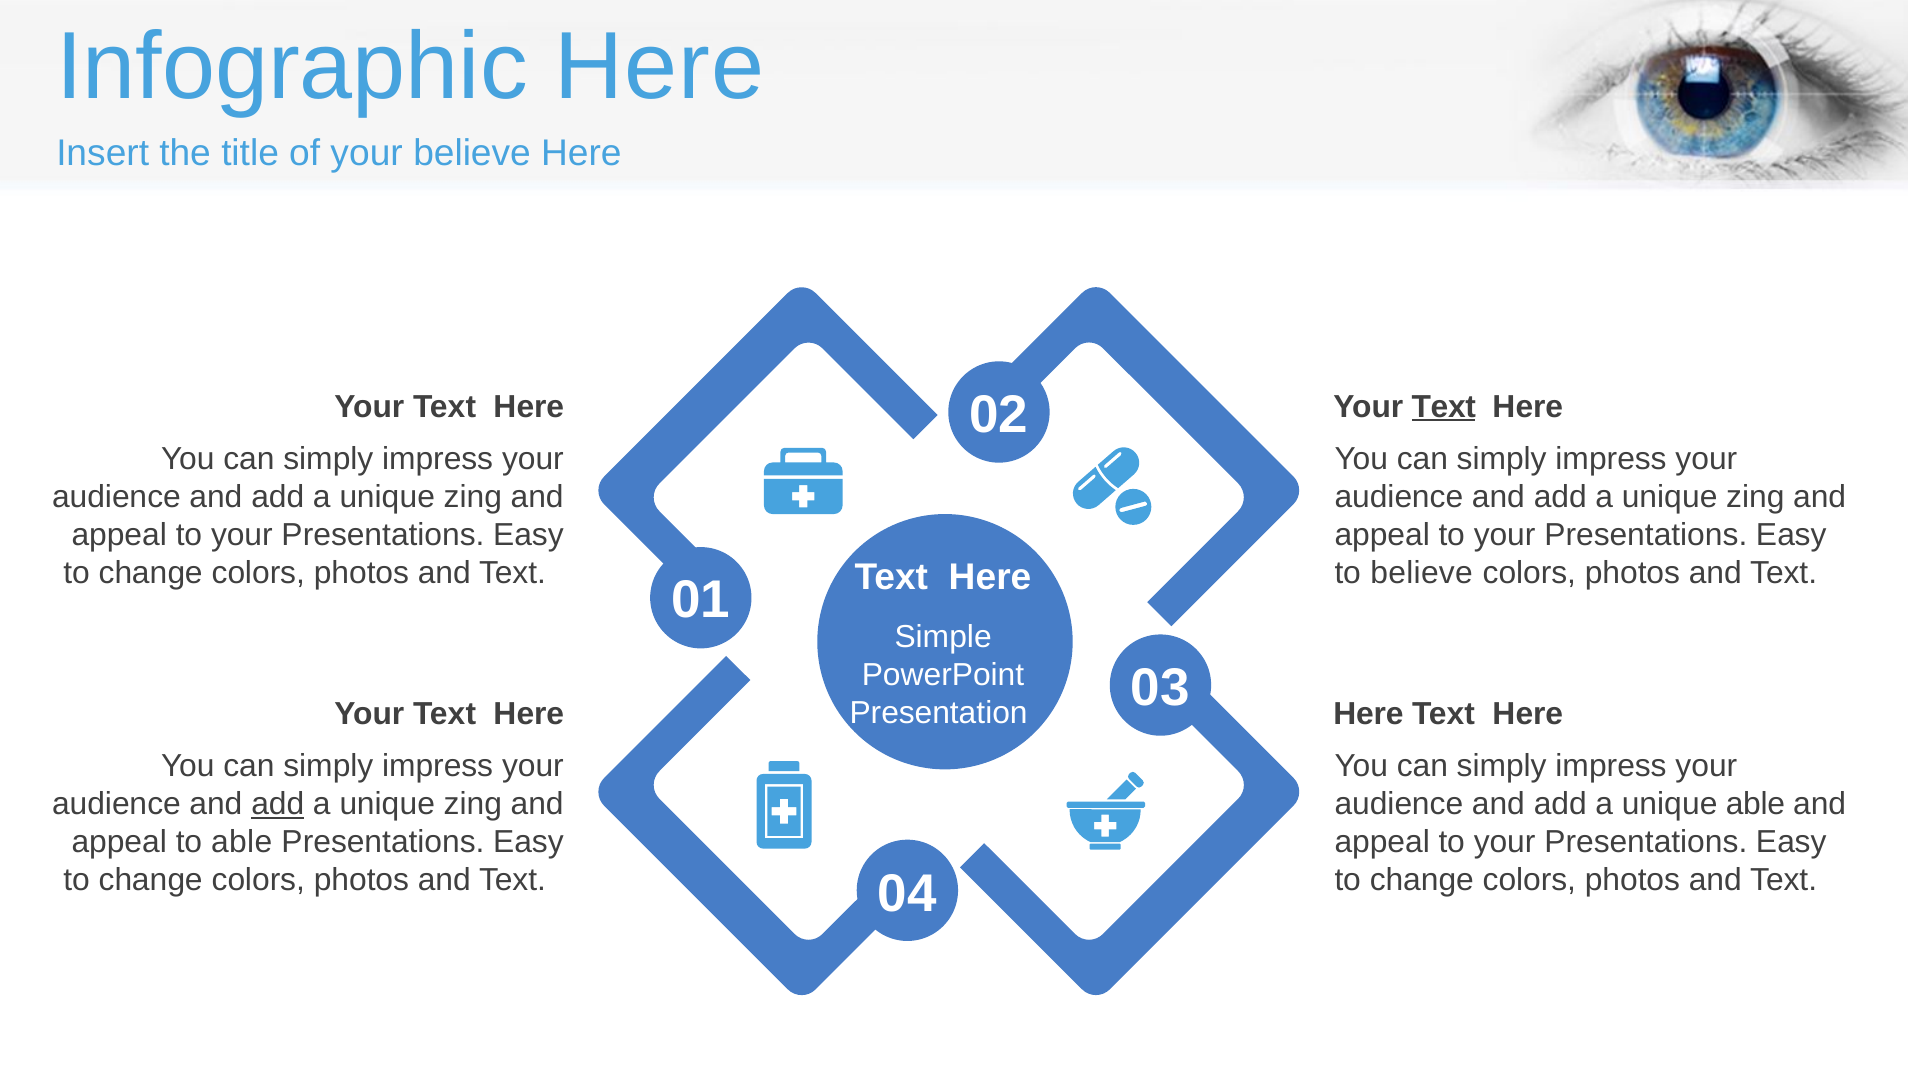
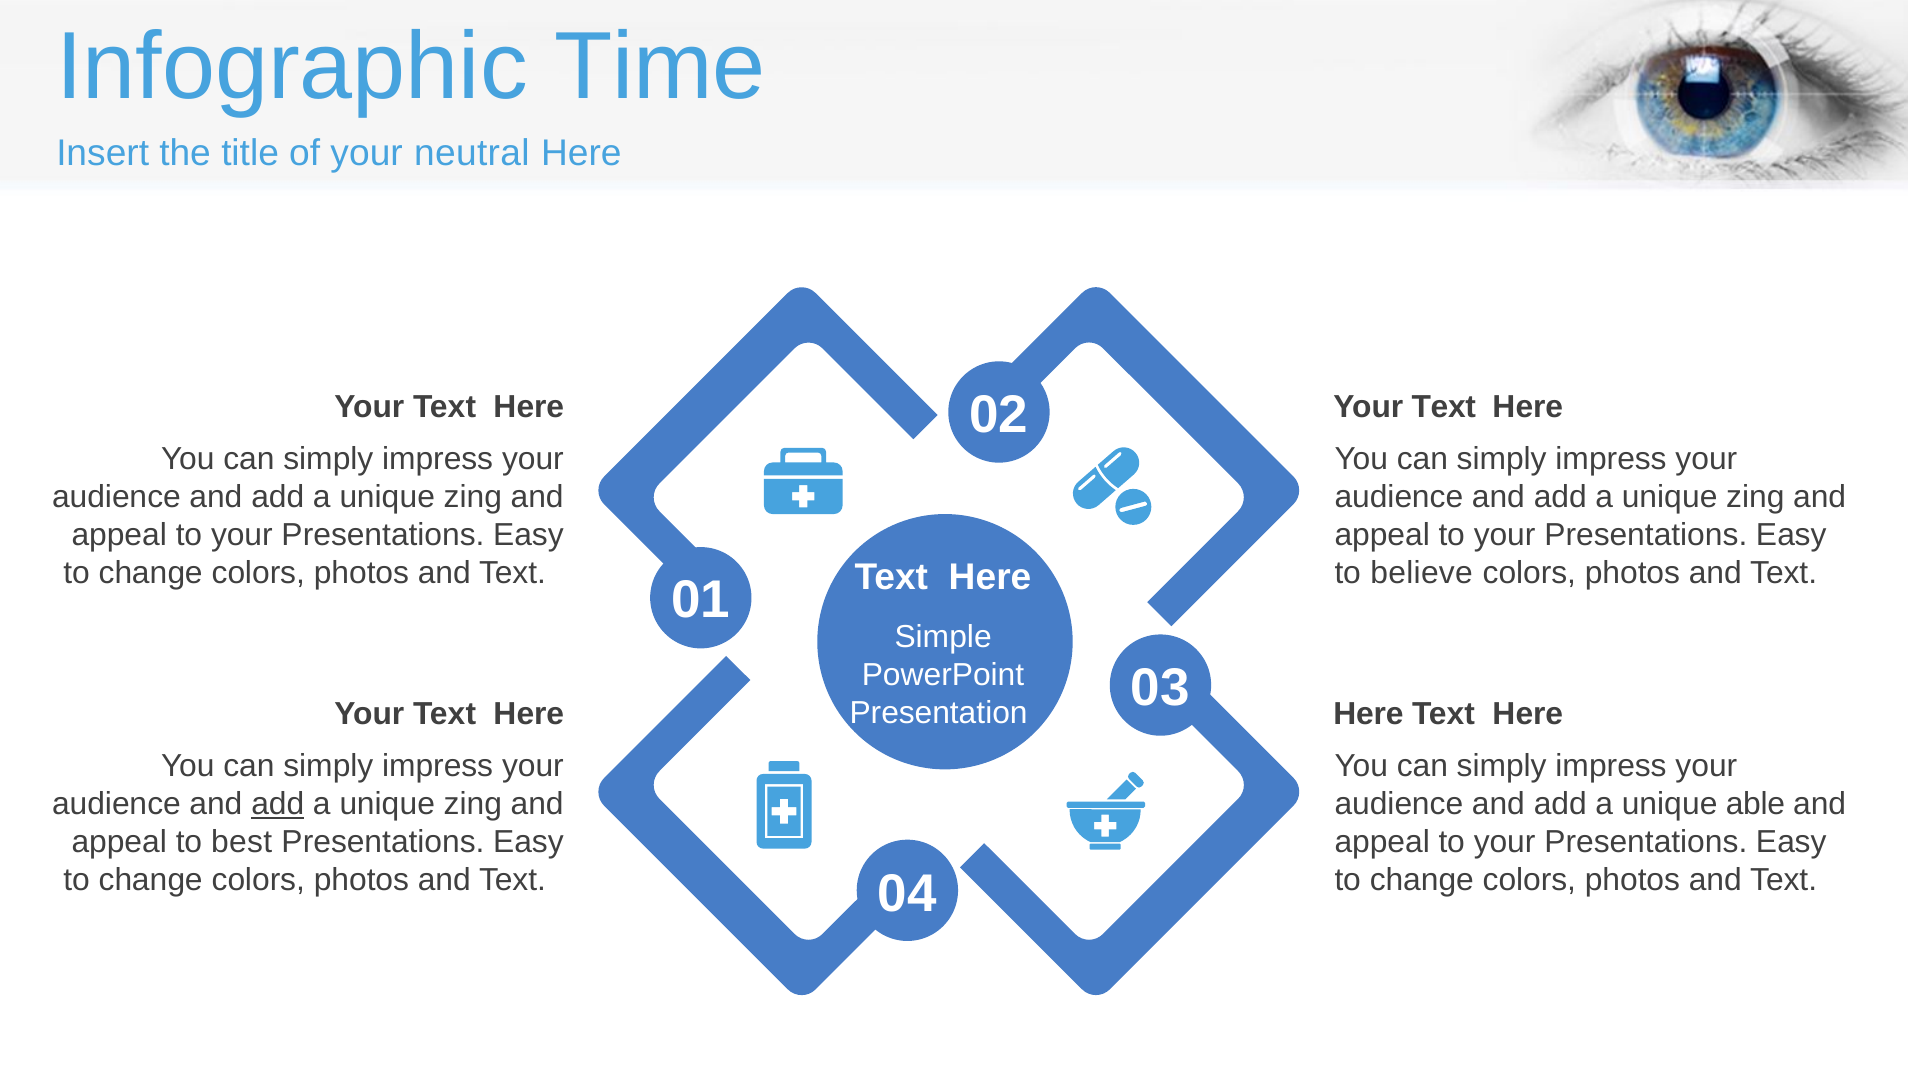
Infographic Here: Here -> Time (660, 67)
your believe: believe -> neutral (472, 153)
Text underline: present -> none (1444, 407)
to able: able -> best (242, 842)
